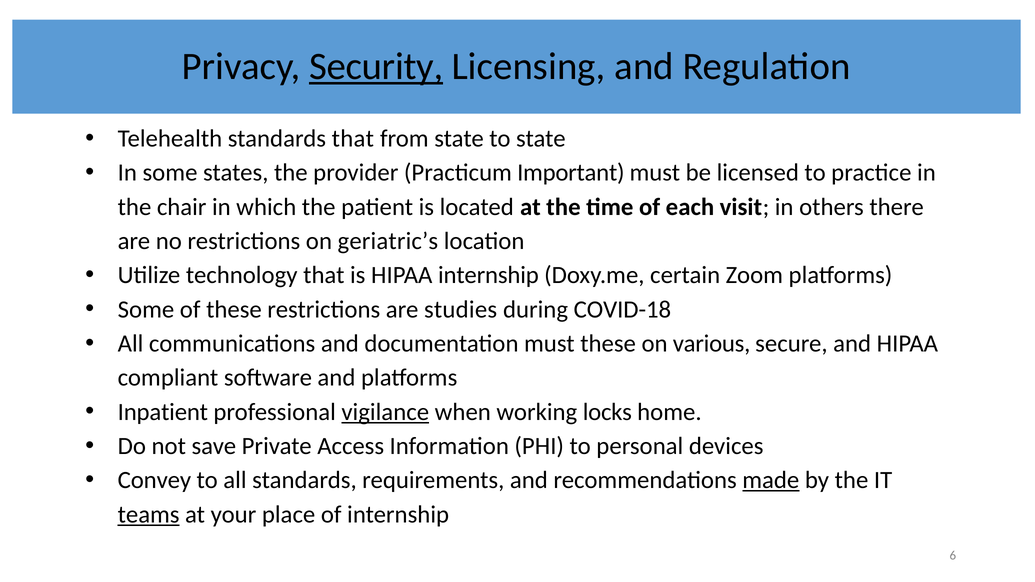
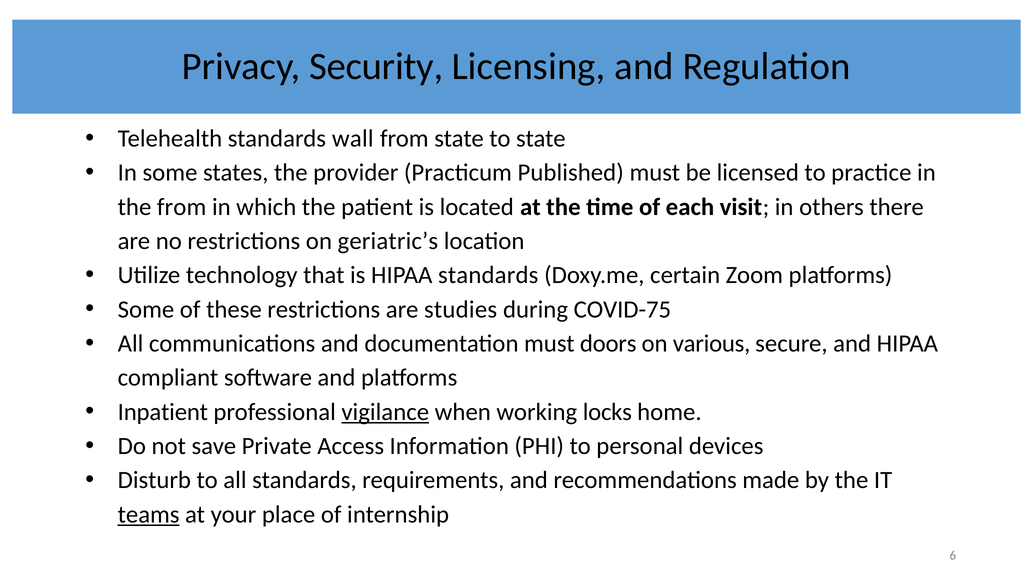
Security underline: present -> none (376, 66)
standards that: that -> wall (353, 139)
Important: Important -> Published (571, 173)
the chair: chair -> from (182, 207)
HIPAA internship: internship -> standards (488, 275)
COVID-18: COVID-18 -> COVID-75 (622, 310)
must these: these -> doors (608, 344)
Convey: Convey -> Disturb (154, 480)
made underline: present -> none (771, 480)
